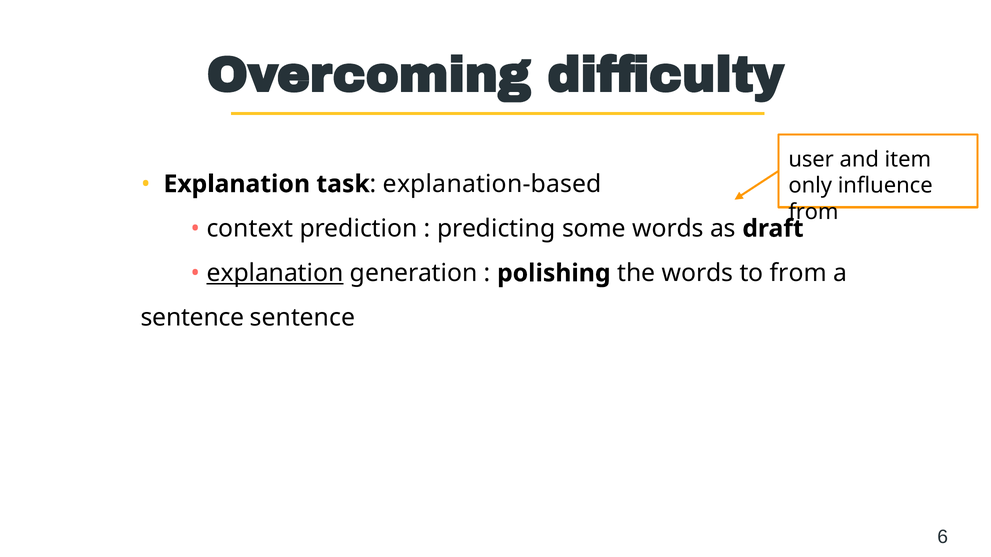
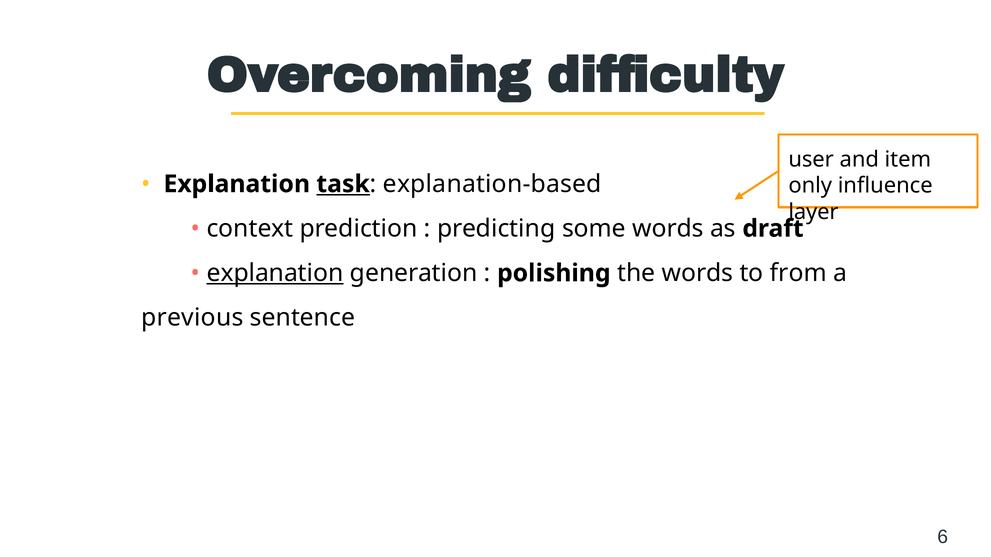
task underline: none -> present (343, 184)
from: from -> layer (813, 212)
sentence: sentence -> previous (192, 318)
